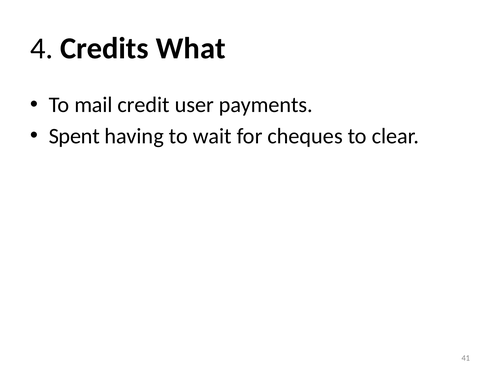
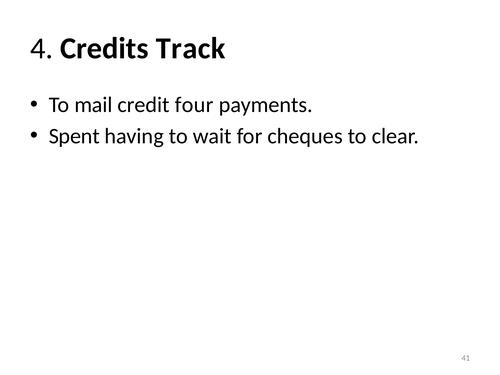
What: What -> Track (191, 48)
user: user -> four (194, 105)
